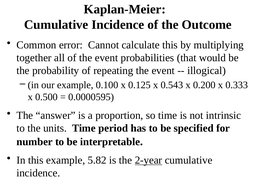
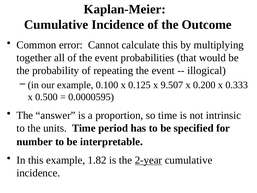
0.543: 0.543 -> 9.507 (172, 85)
5.82: 5.82 -> 1.82 (97, 160)
